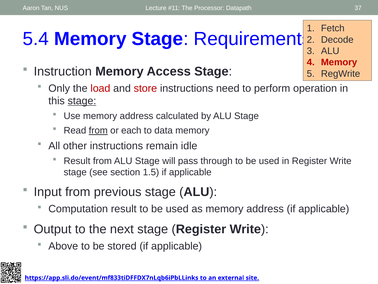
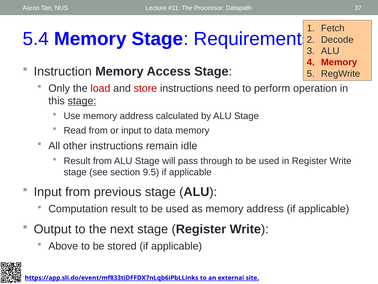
from underline: present -> none (98, 130)
or each: each -> input (131, 130)
1.5: 1.5 -> 9.5 (151, 172)
